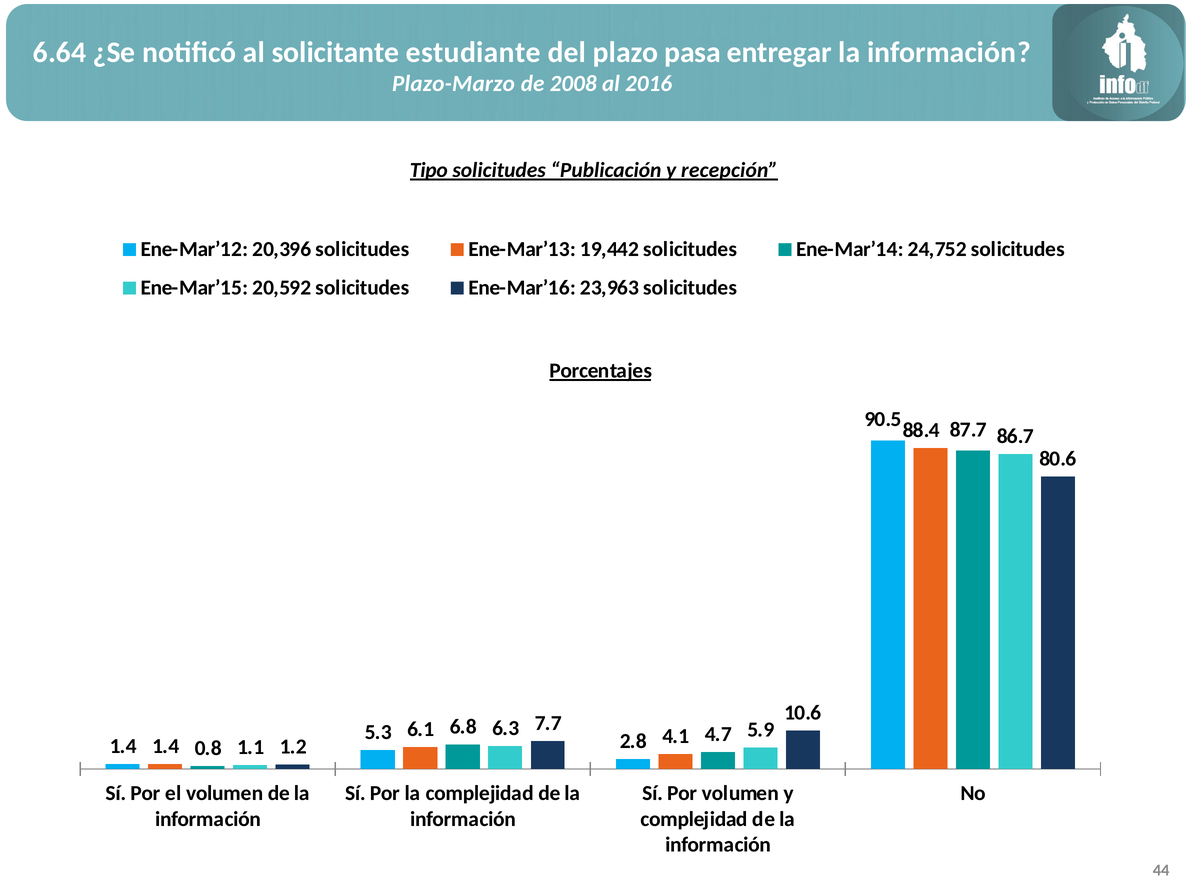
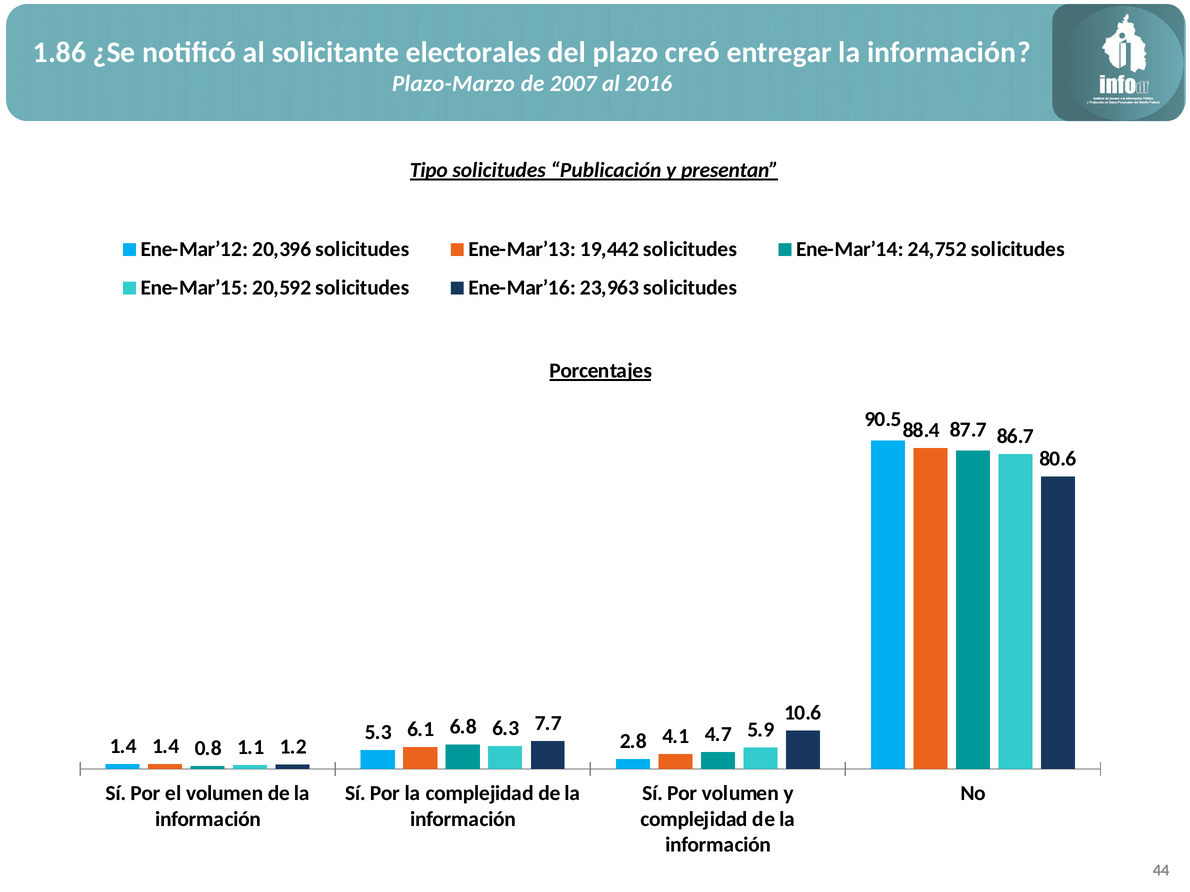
6.64: 6.64 -> 1.86 (60, 53)
estudiante: estudiante -> electorales (473, 53)
pasa: pasa -> creó (692, 53)
2008: 2008 -> 2007 (573, 84)
recepción: recepción -> presentan (730, 170)
